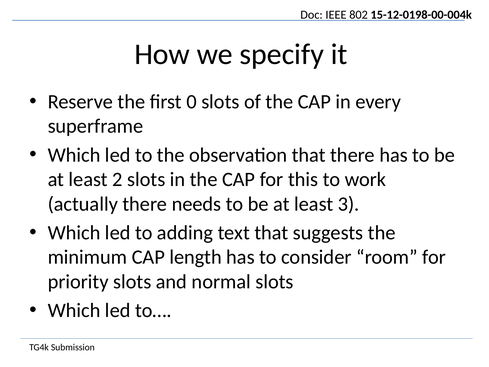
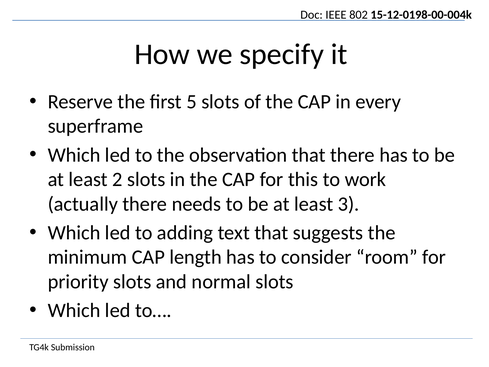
0: 0 -> 5 (192, 102)
